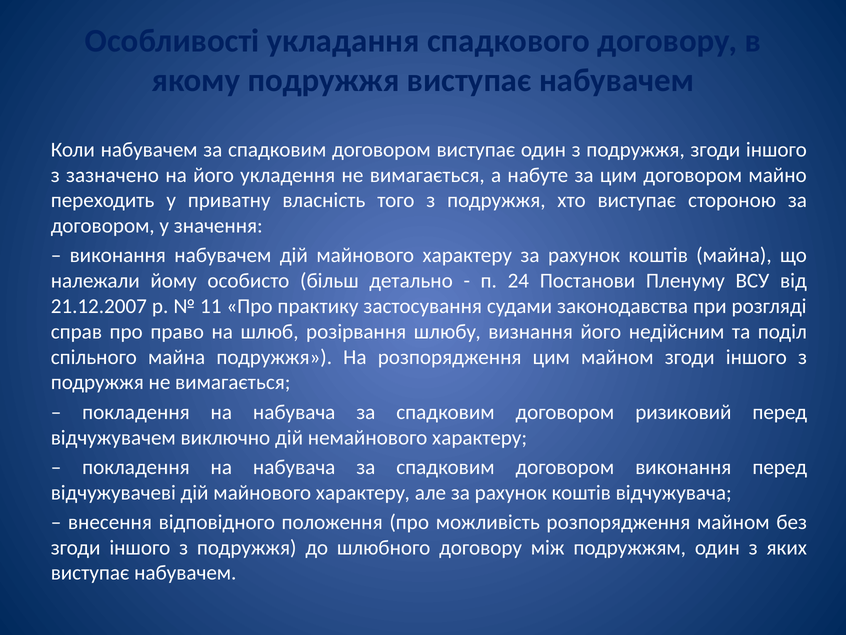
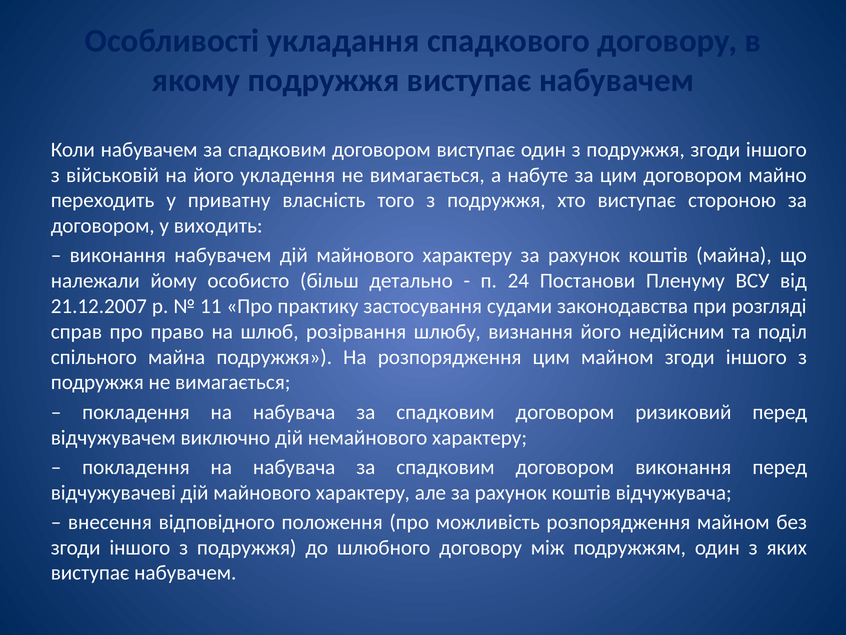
зазначено: зазначено -> військовій (112, 175)
значення: значення -> виходить (218, 226)
